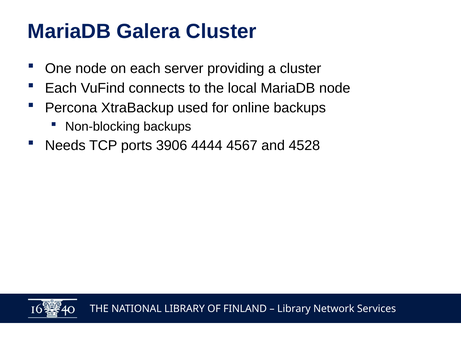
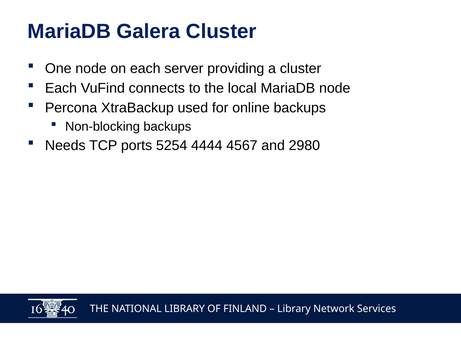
3906: 3906 -> 5254 (172, 146)
4528: 4528 -> 2980 (304, 146)
